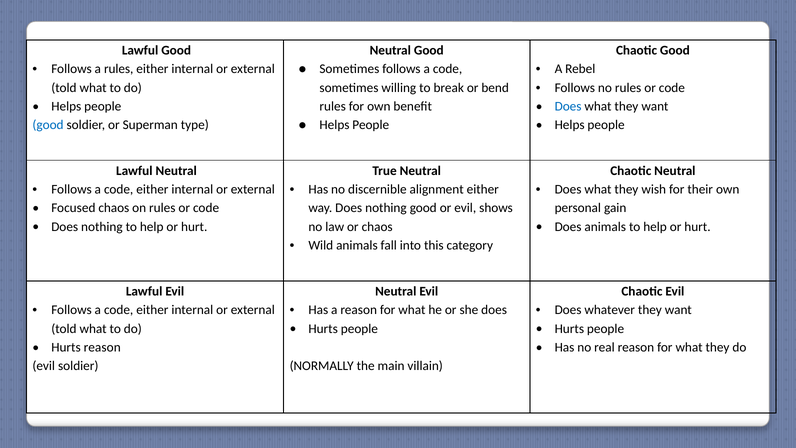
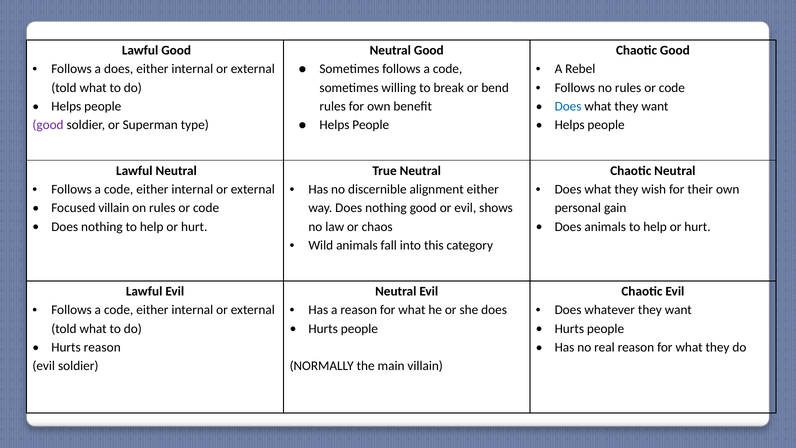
a rules: rules -> does (119, 69)
good colour: blue -> purple (48, 125)
Focused chaos: chaos -> villain (114, 208)
